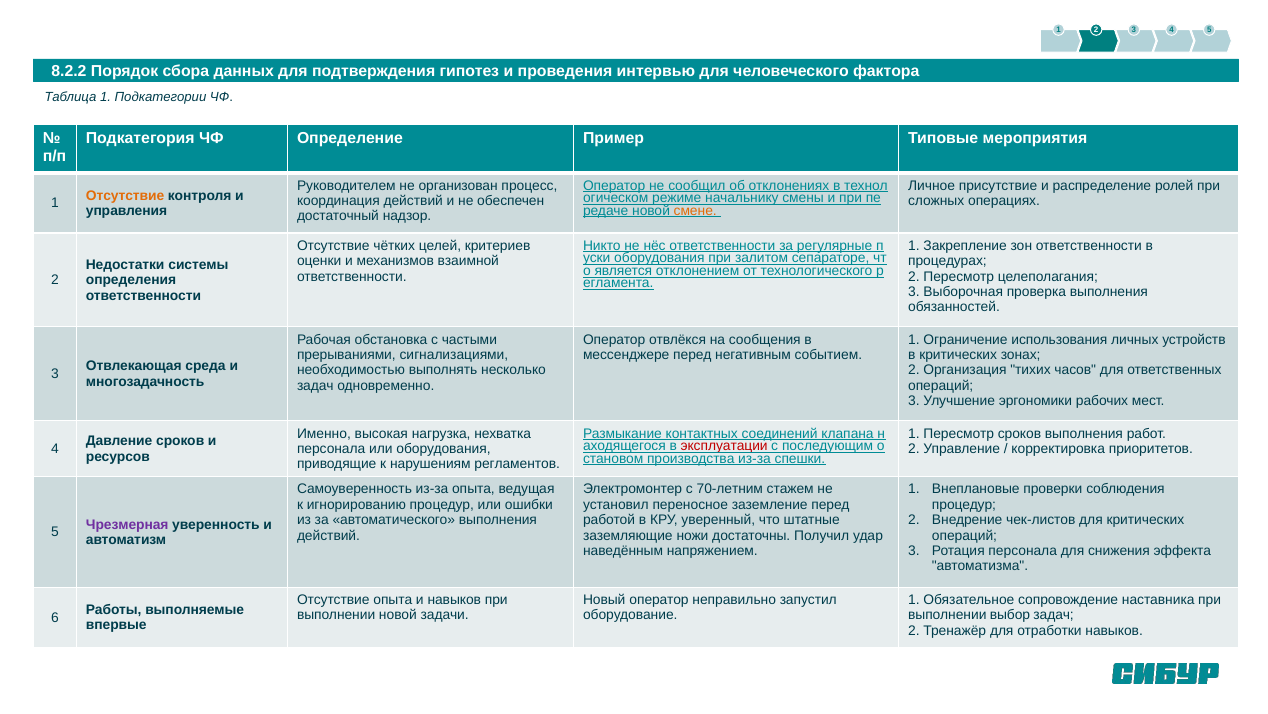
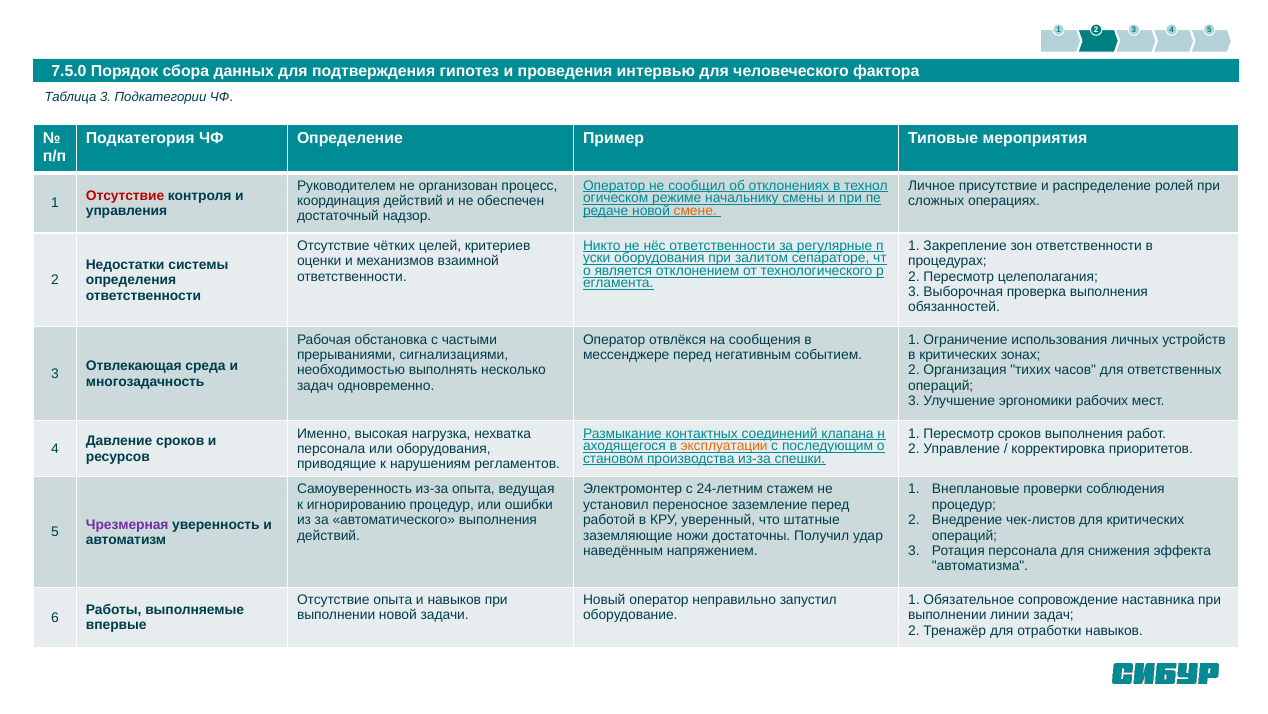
8.2.2: 8.2.2 -> 7.5.0 (69, 71)
Таблица 1: 1 -> 3 (106, 97)
Отсутствие colour: orange -> red (125, 195)
эксплуатации colour: red -> orange (724, 446)
70-летним: 70-летним -> 24-летним (730, 489)
выбор: выбор -> линии (1010, 615)
